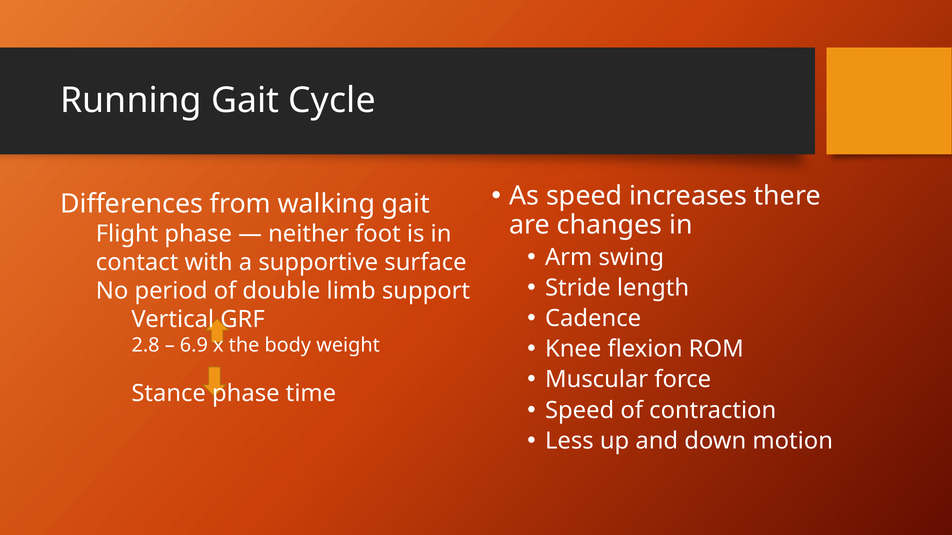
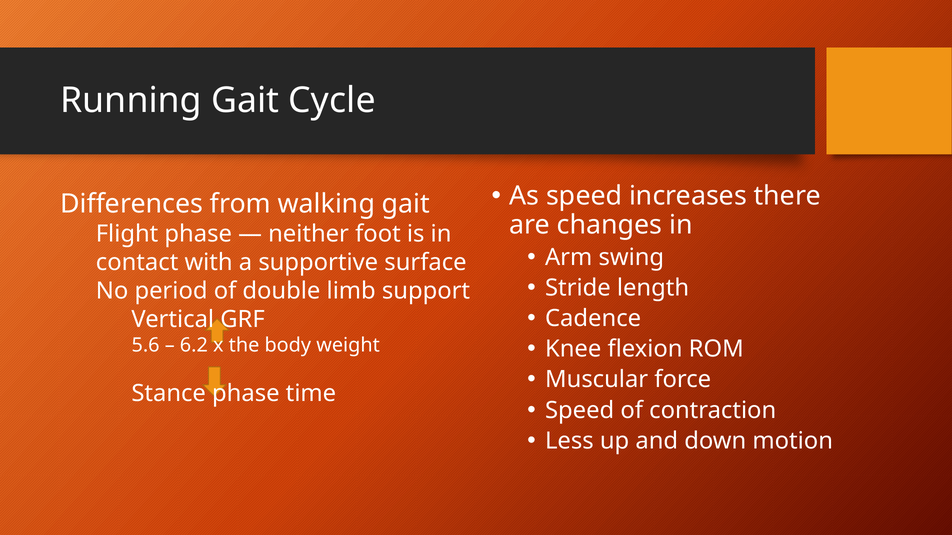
2.8: 2.8 -> 5.6 (146, 346)
6.9: 6.9 -> 6.2 (194, 346)
